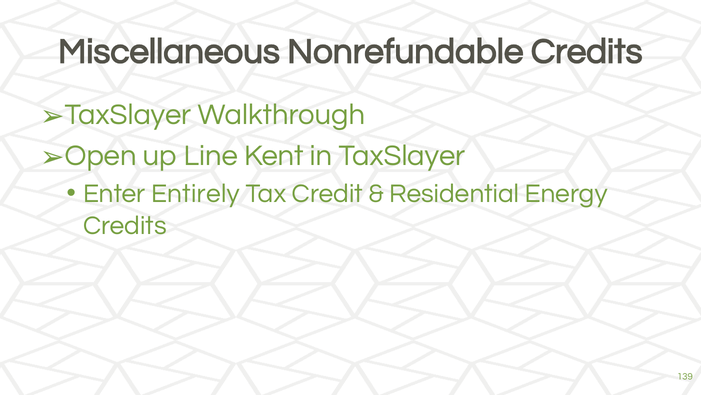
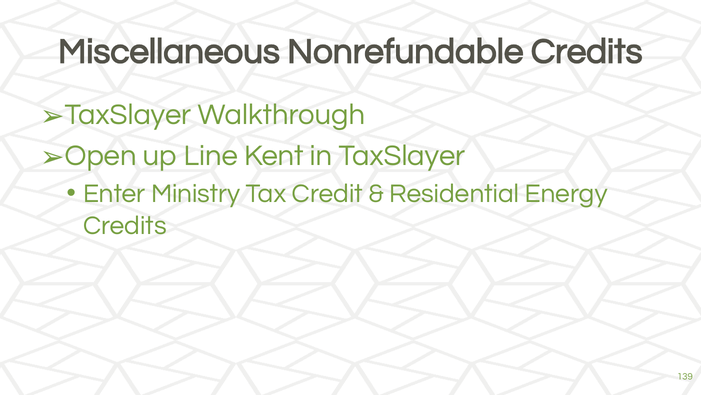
Entirely: Entirely -> Ministry (196, 193)
